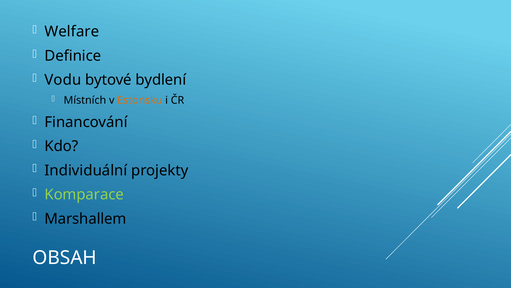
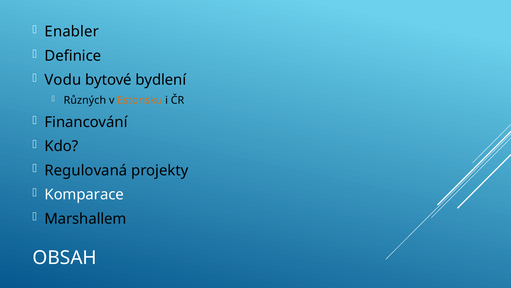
Welfare: Welfare -> Enabler (72, 32)
Místních: Místních -> Různých (85, 100)
Individuální: Individuální -> Regulovaná (86, 170)
Komparace colour: light green -> white (84, 194)
